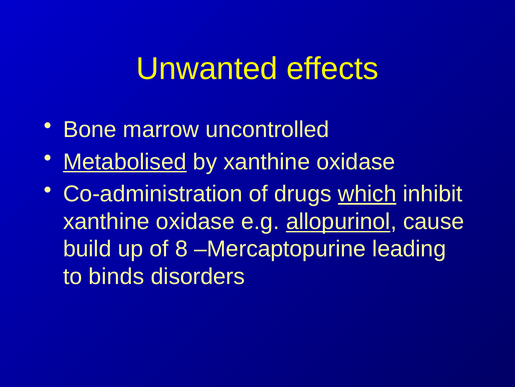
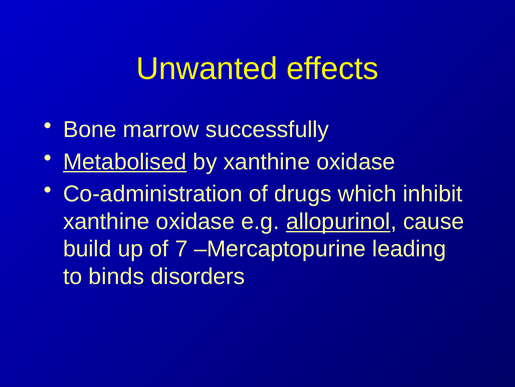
uncontrolled: uncontrolled -> successfully (267, 129)
which underline: present -> none (367, 194)
8: 8 -> 7 (181, 249)
